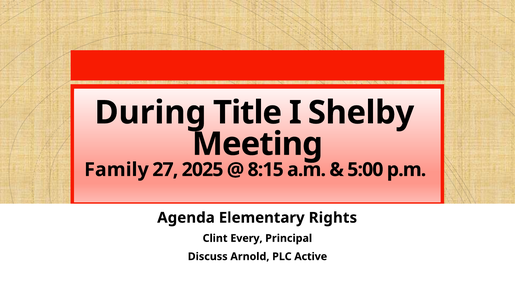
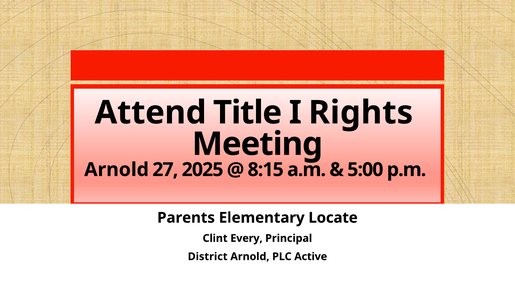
During: During -> Attend (151, 113)
Shelby: Shelby -> Rights (361, 113)
Family: Family -> Arnold (117, 169)
Agenda: Agenda -> Parents (186, 217)
Rights: Rights -> Locate (333, 217)
Discuss: Discuss -> District (208, 256)
